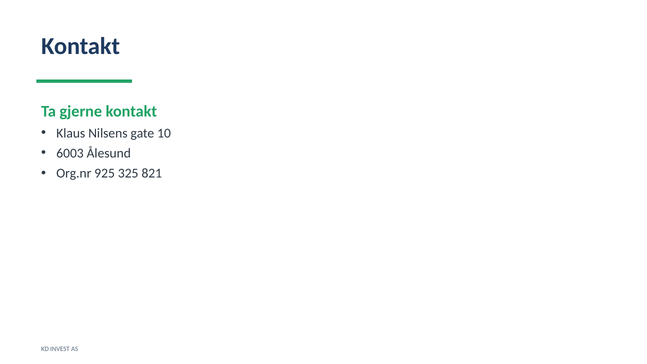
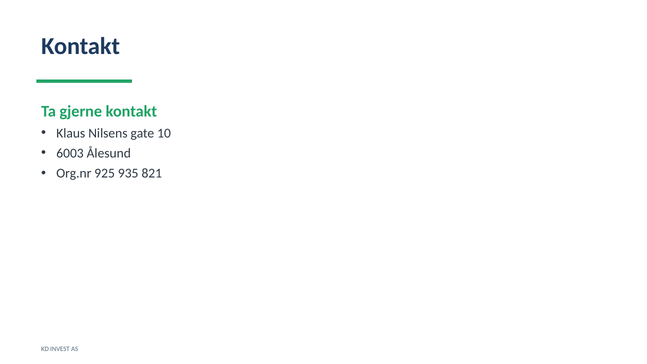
325: 325 -> 935 (128, 174)
